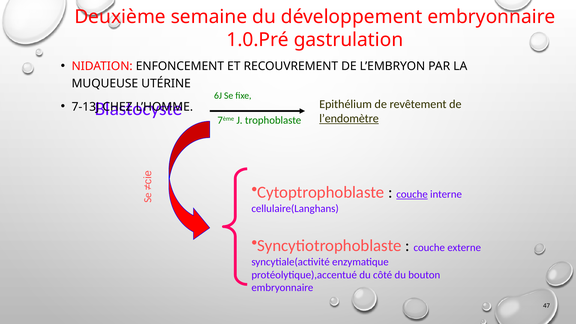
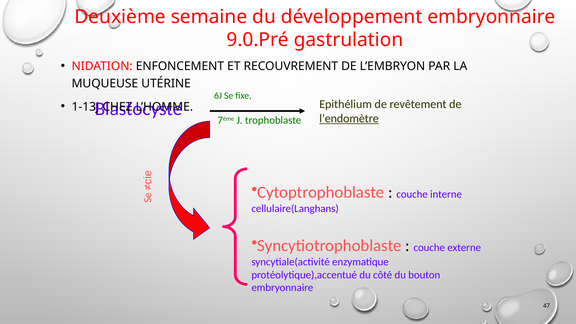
1.0.Pré: 1.0.Pré -> 9.0.Pré (258, 40)
7-13J: 7-13J -> 1-13J (85, 107)
couche underline: present -> none (412, 194)
